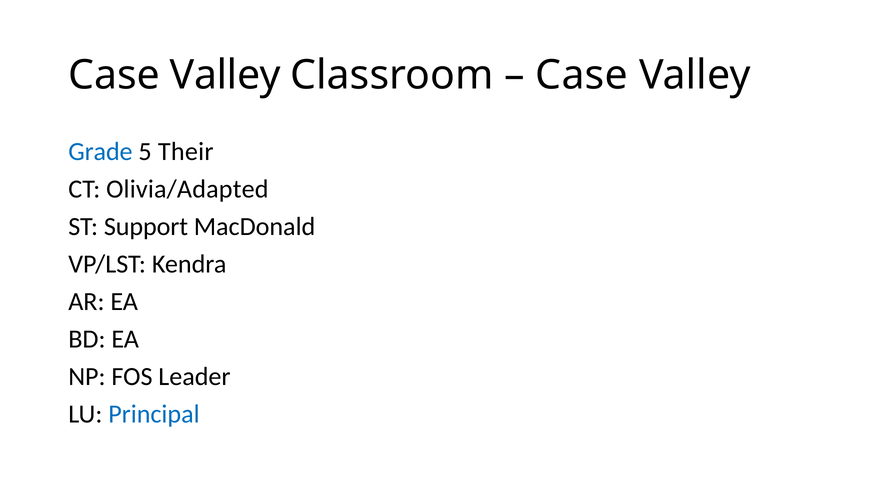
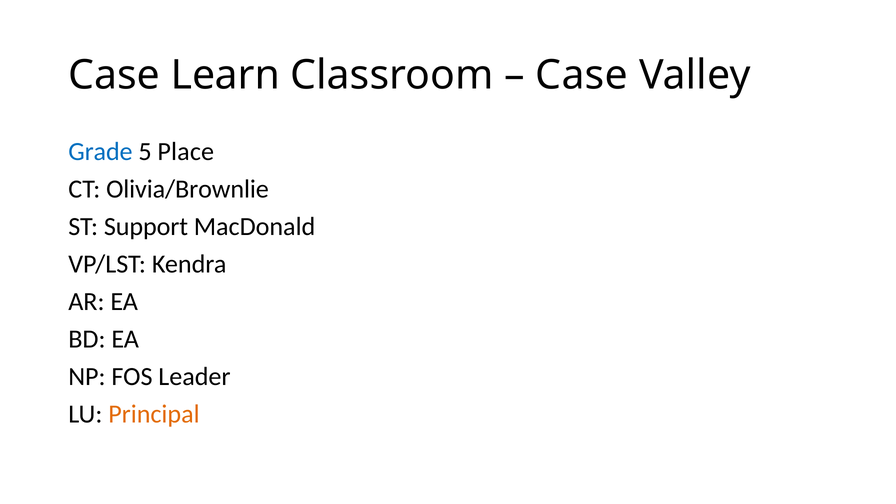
Valley: Valley -> Learn (225, 75)
Their: Their -> Place (186, 151)
Olivia/Adapted: Olivia/Adapted -> Olivia/Brownlie (187, 189)
Principal colour: blue -> orange (154, 414)
